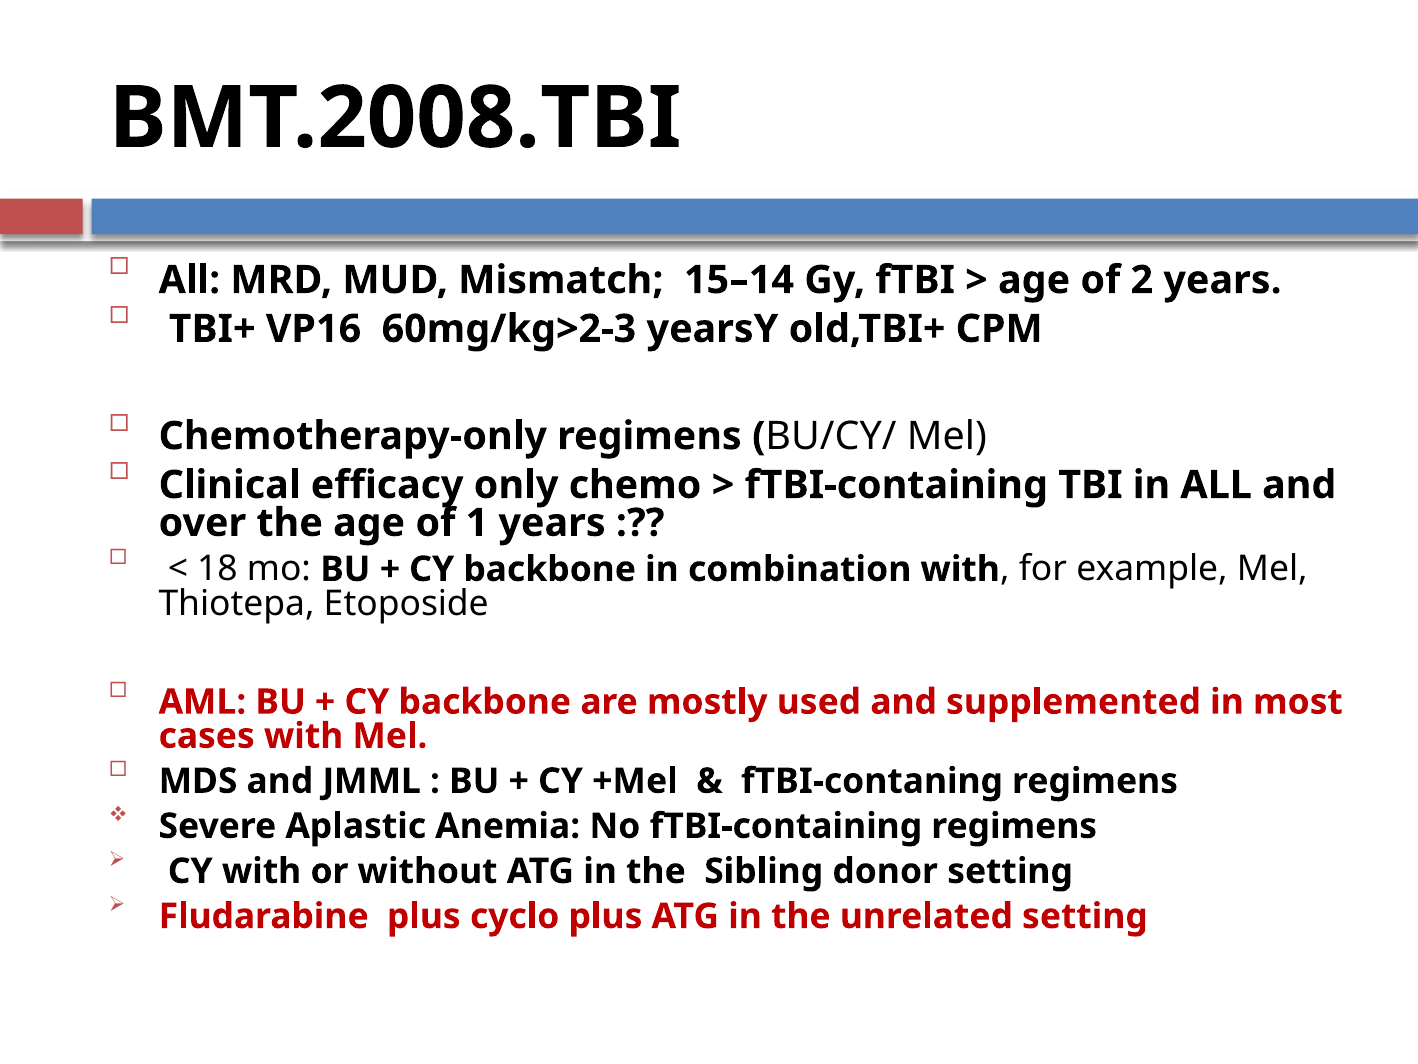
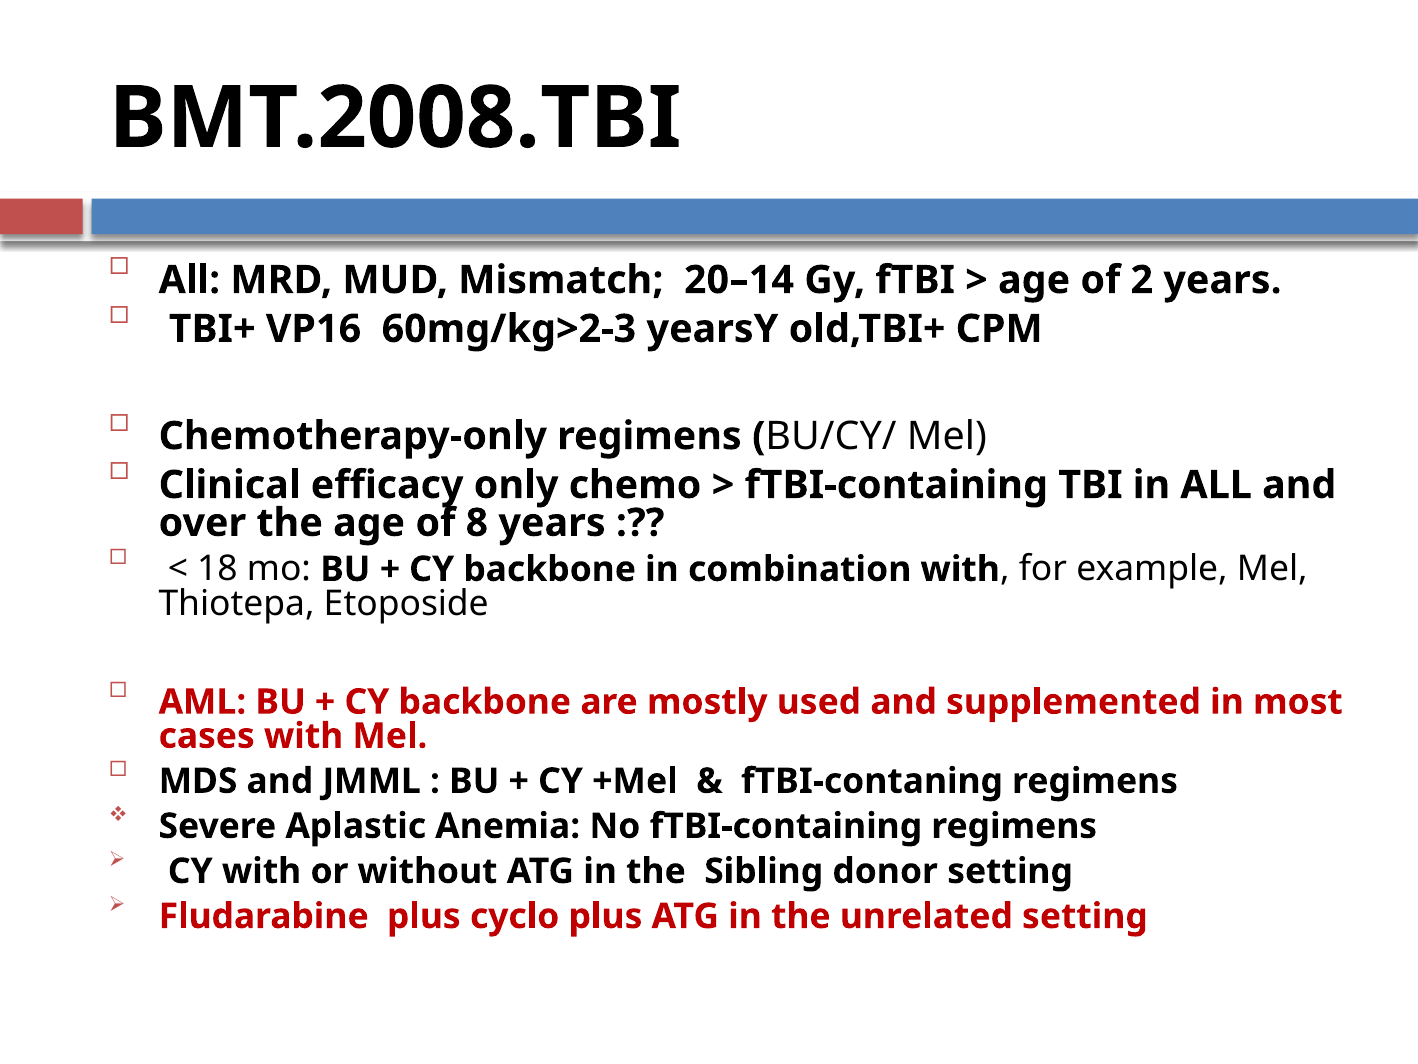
15–14: 15–14 -> 20–14 (739, 280)
1: 1 -> 8 (477, 523)
